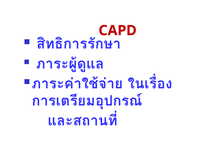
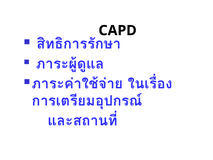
CAPD colour: red -> black (118, 30)
